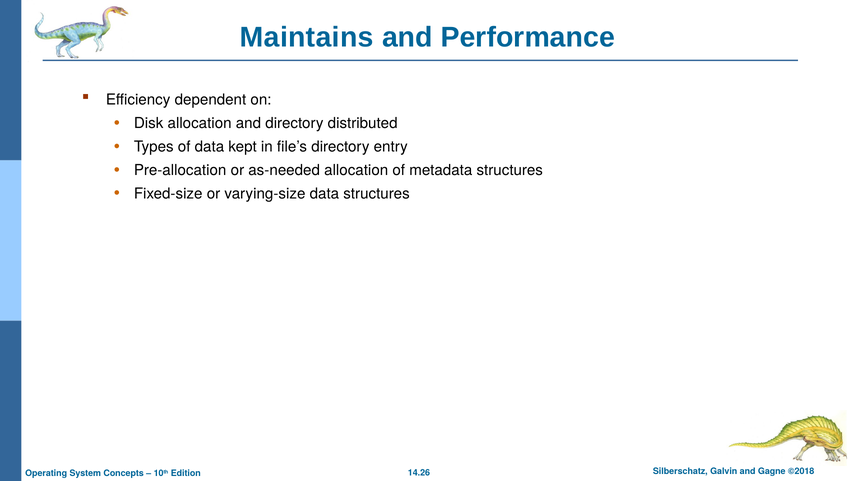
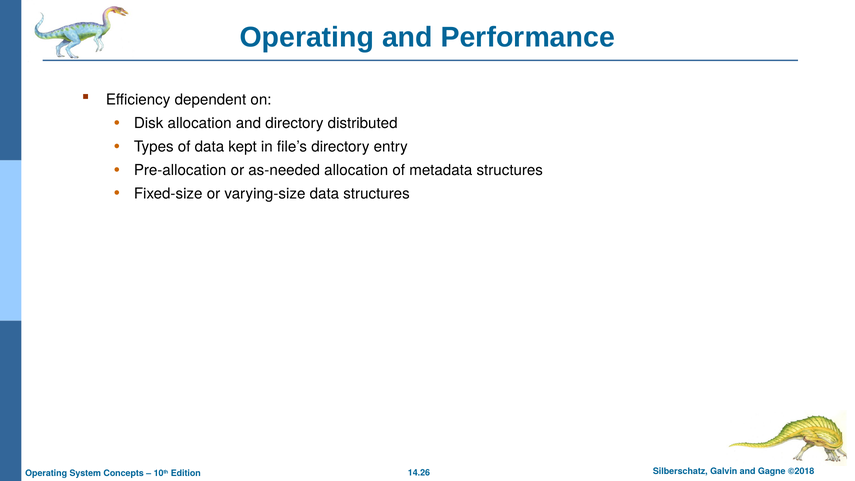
Maintains: Maintains -> Operating (307, 37)
